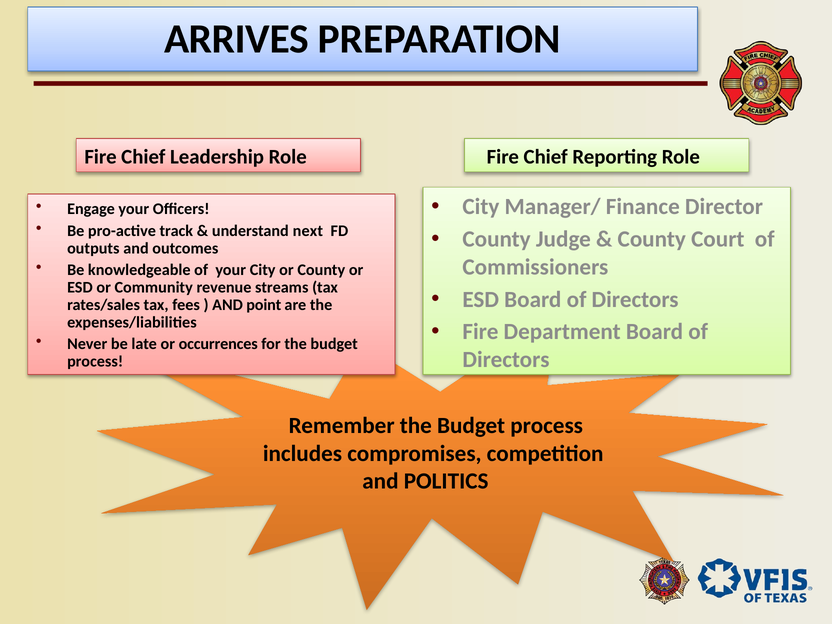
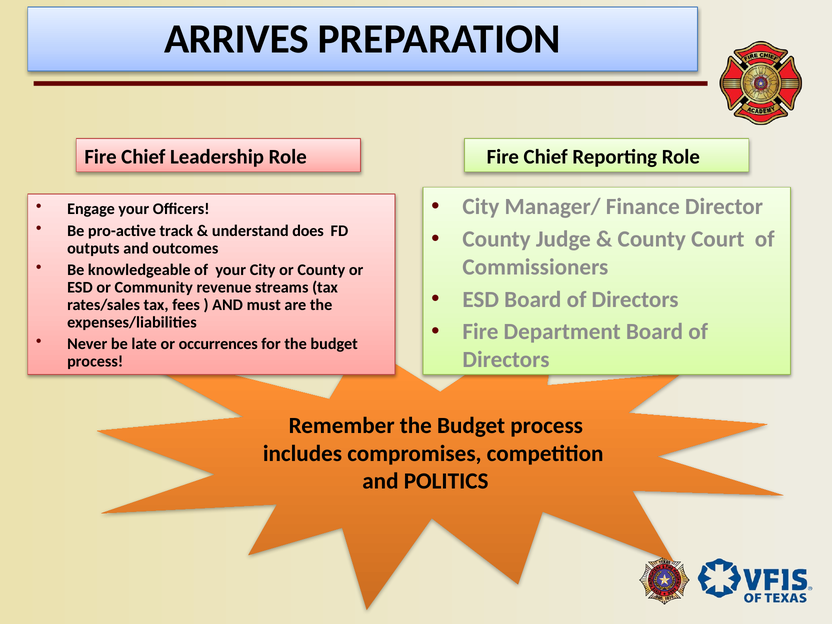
next: next -> does (308, 231)
point: point -> must (264, 305)
